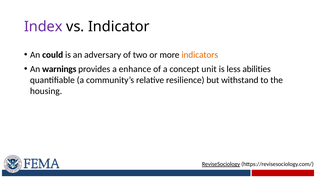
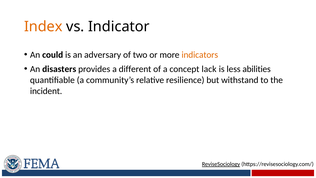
Index colour: purple -> orange (43, 27)
warnings: warnings -> disasters (59, 69)
enhance: enhance -> different (135, 69)
unit: unit -> lack (209, 69)
housing: housing -> incident (46, 91)
